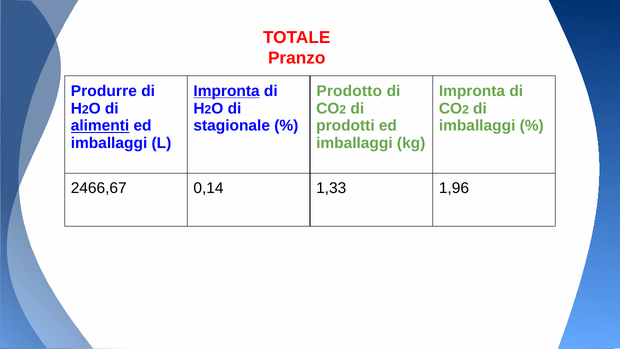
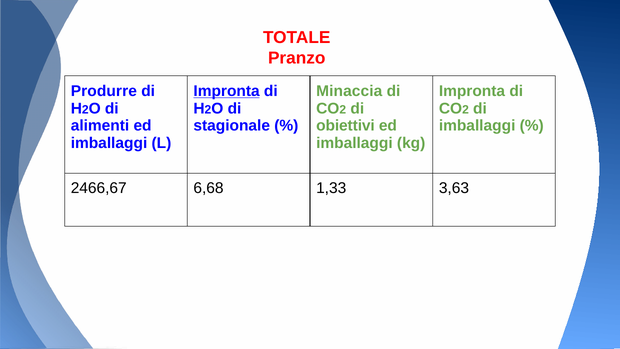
Prodotto: Prodotto -> Minaccia (349, 91)
alimenti underline: present -> none (100, 126)
prodotti: prodotti -> obiettivi (345, 126)
0,14: 0,14 -> 6,68 (209, 188)
1,96: 1,96 -> 3,63 (454, 188)
